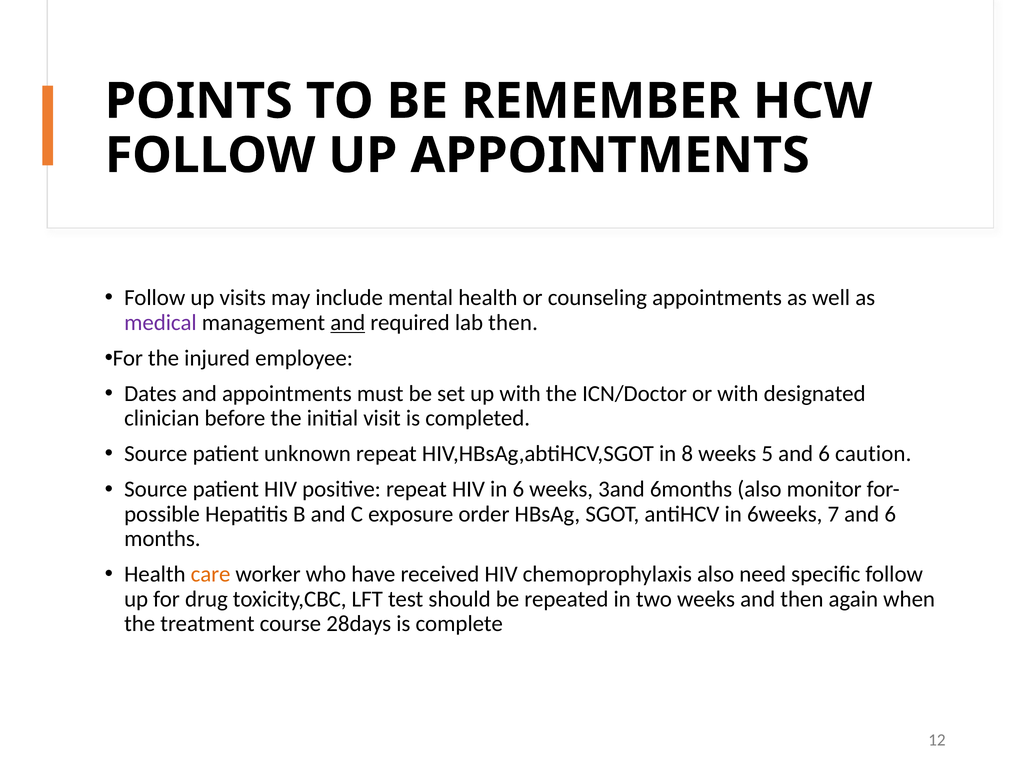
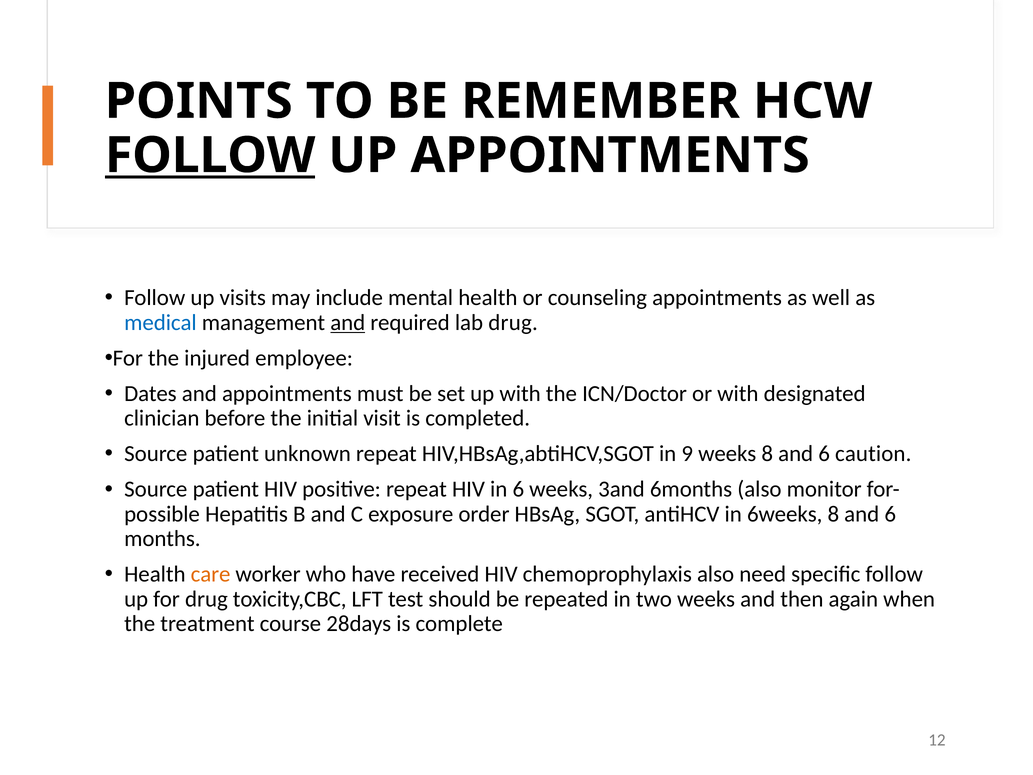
FOLLOW underline: none -> present (210, 155)
medical colour: purple -> blue (160, 323)
lab then: then -> drug (513, 323)
8: 8 -> 9 (687, 454)
weeks 5: 5 -> 8 (767, 454)
6weeks 7: 7 -> 8 (833, 514)
